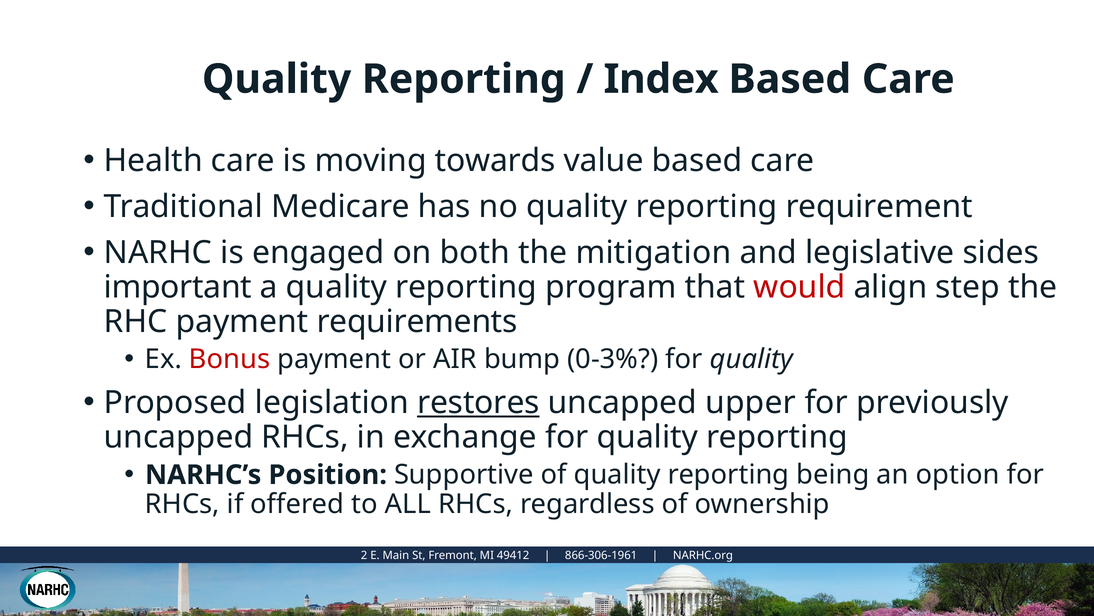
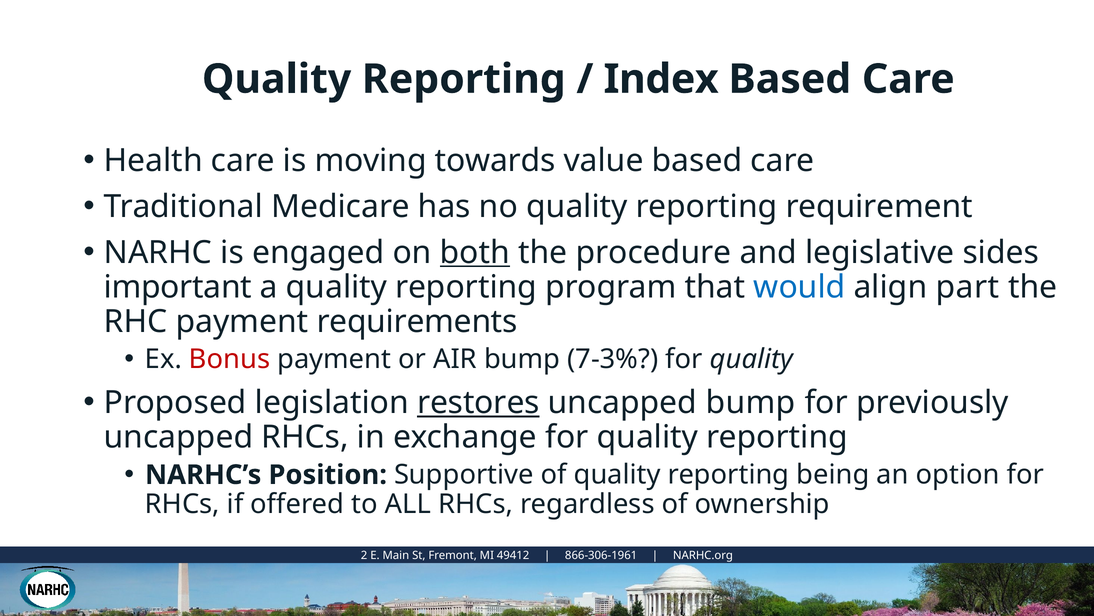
both underline: none -> present (475, 252)
mitigation: mitigation -> procedure (654, 252)
would colour: red -> blue (799, 287)
step: step -> part (968, 287)
0-3%: 0-3% -> 7-3% (613, 359)
uncapped upper: upper -> bump (751, 402)
